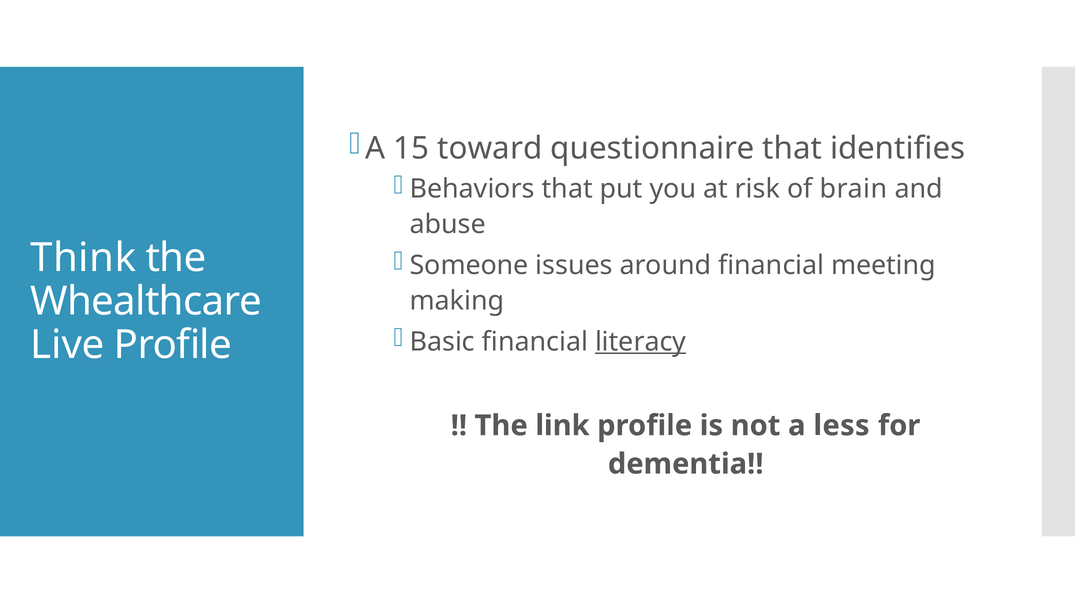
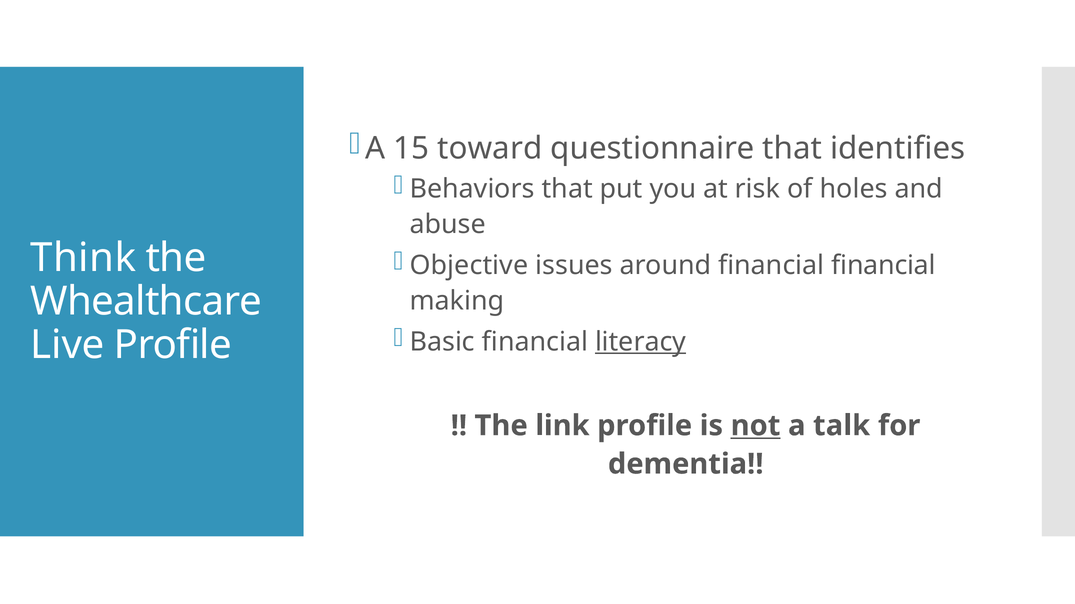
brain: brain -> holes (854, 189)
Someone: Someone -> Objective (469, 266)
financial meeting: meeting -> financial (884, 266)
not underline: none -> present (756, 426)
less: less -> talk (842, 426)
